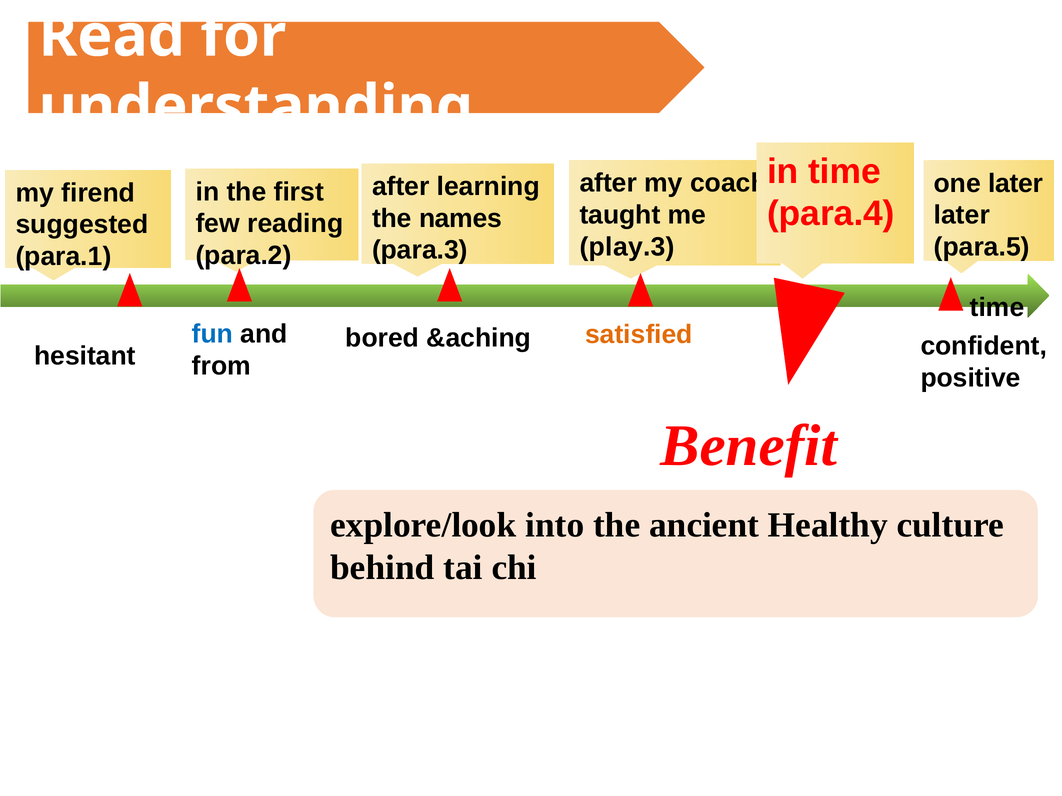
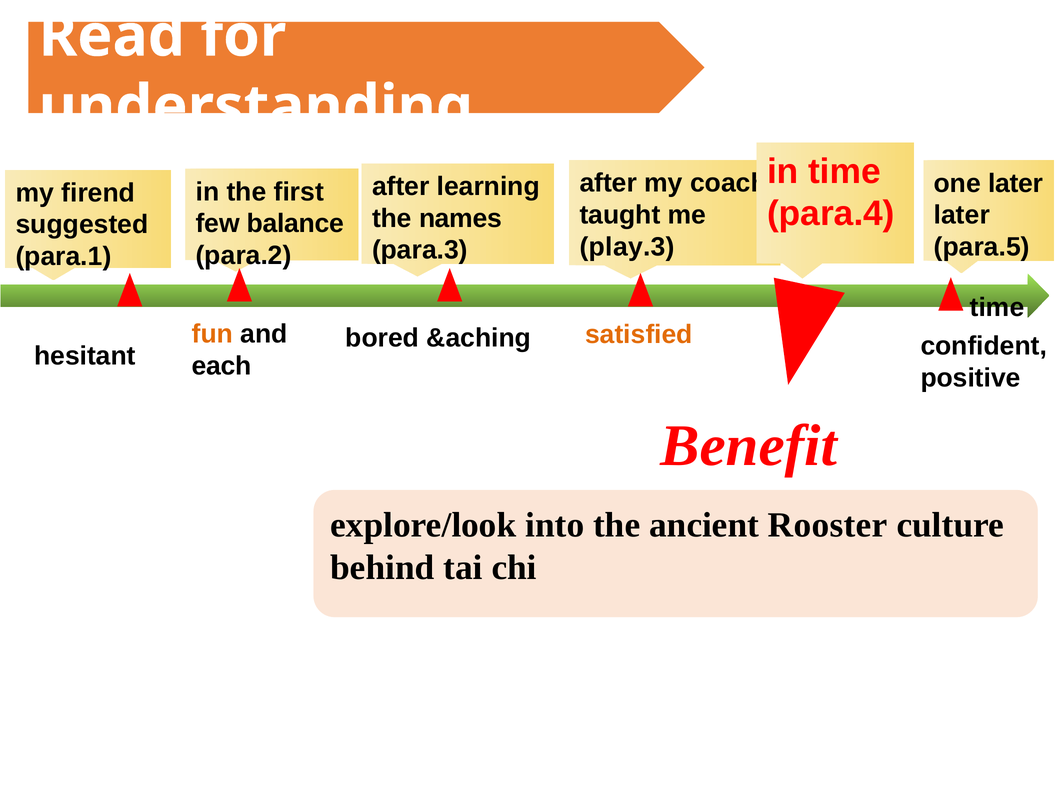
reading: reading -> balance (295, 224)
fun colour: blue -> orange (212, 334)
from: from -> each (222, 366)
Healthy: Healthy -> Rooster (828, 525)
